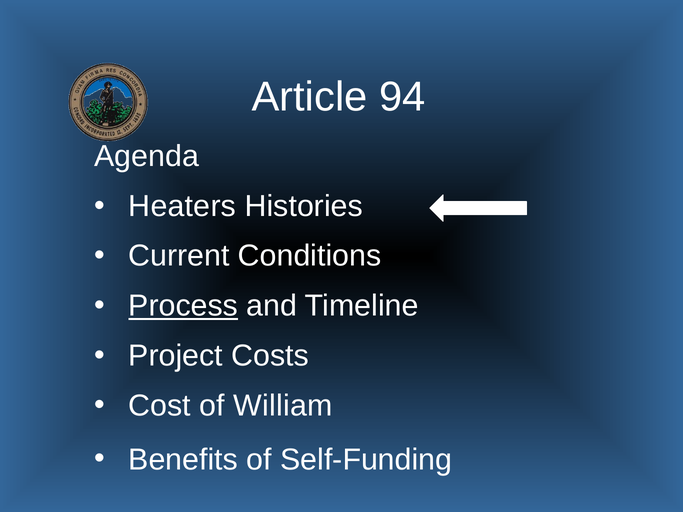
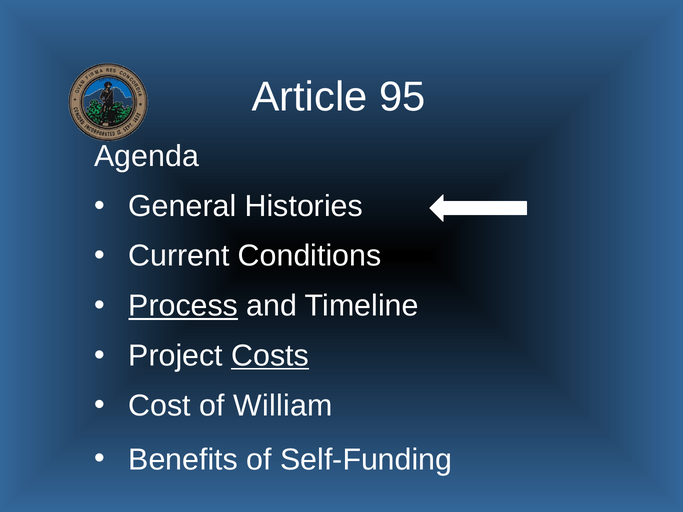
94: 94 -> 95 (402, 97)
Heaters: Heaters -> General (182, 206)
Costs underline: none -> present (270, 356)
